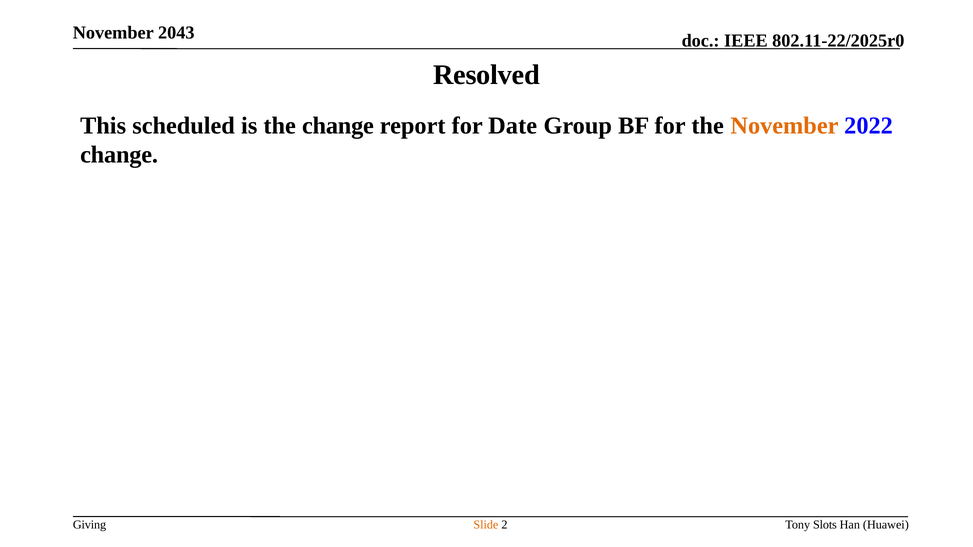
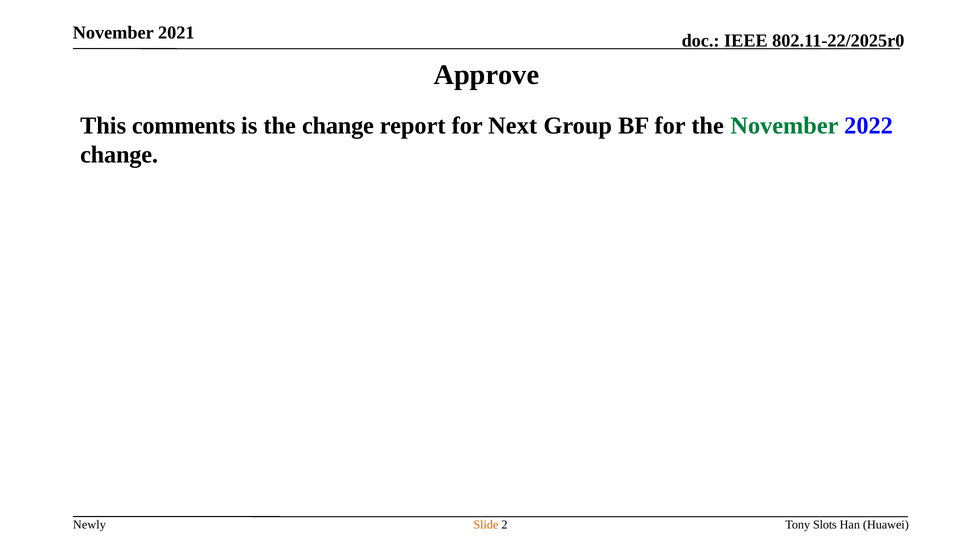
2043: 2043 -> 2021 (176, 33)
Resolved: Resolved -> Approve (486, 75)
scheduled: scheduled -> comments (184, 126)
Date: Date -> Next (513, 126)
November colour: orange -> green (784, 126)
Giving: Giving -> Newly (89, 525)
